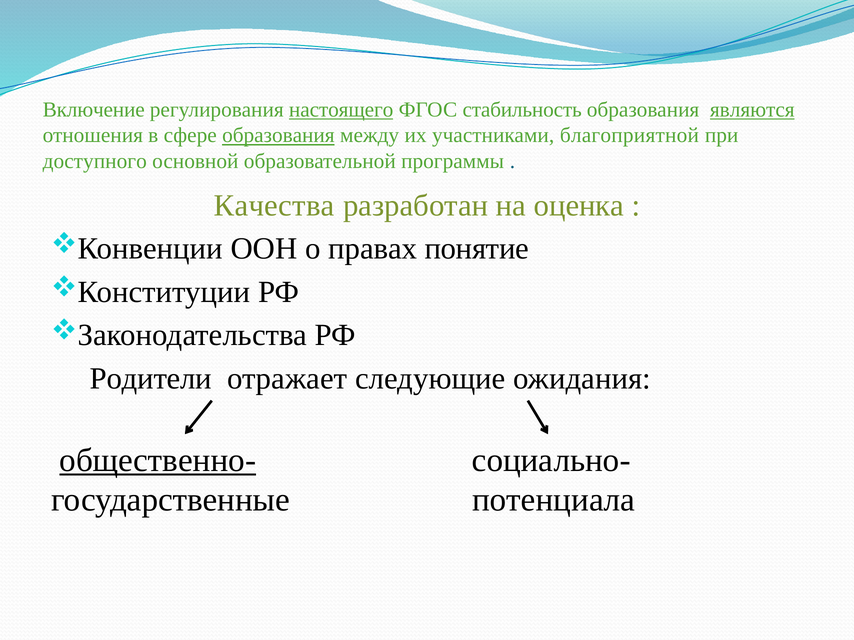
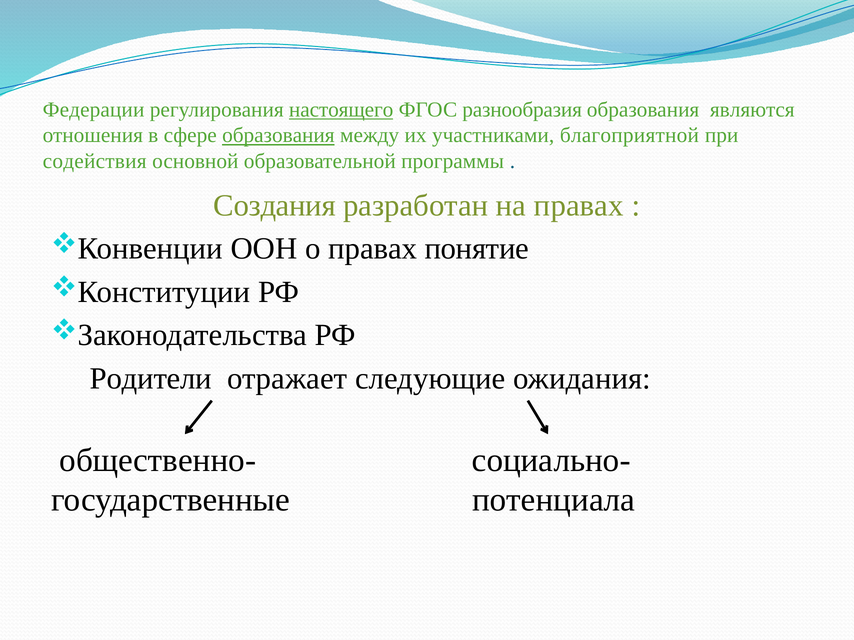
Включение: Включение -> Федерации (94, 110)
стабильность: стабильность -> разнообразия (522, 110)
являются underline: present -> none (752, 110)
доступного: доступного -> содействия (95, 161)
Качества: Качества -> Создания (275, 206)
на оценка: оценка -> правах (579, 206)
общественно- underline: present -> none (158, 460)
